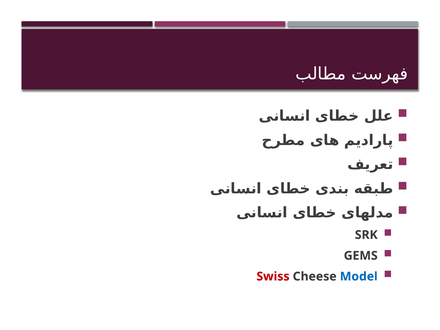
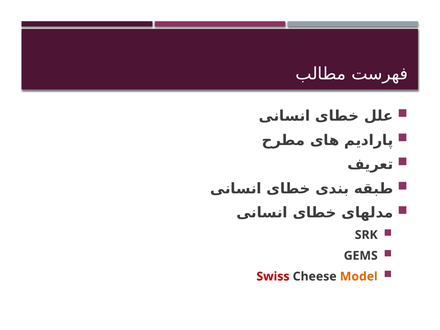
Model colour: blue -> orange (359, 276)
